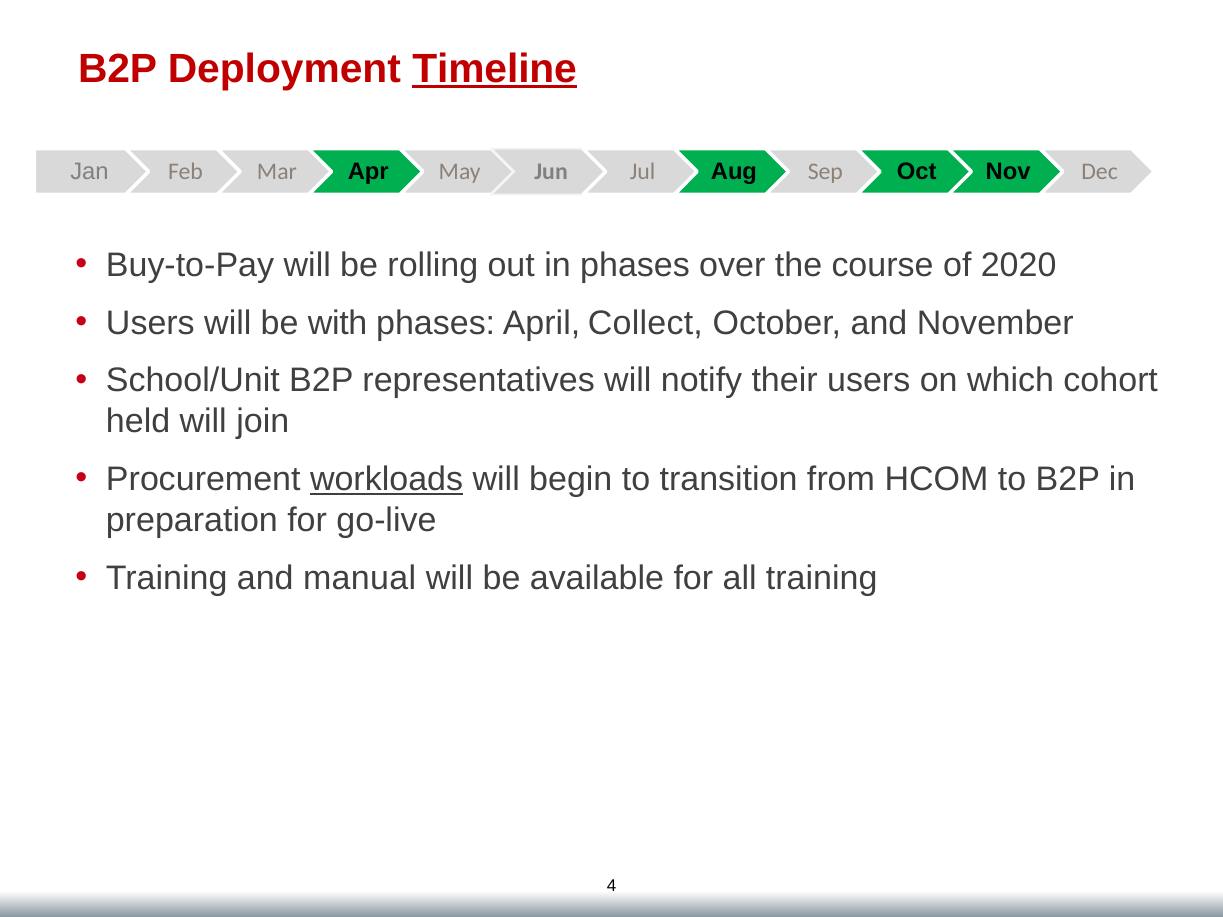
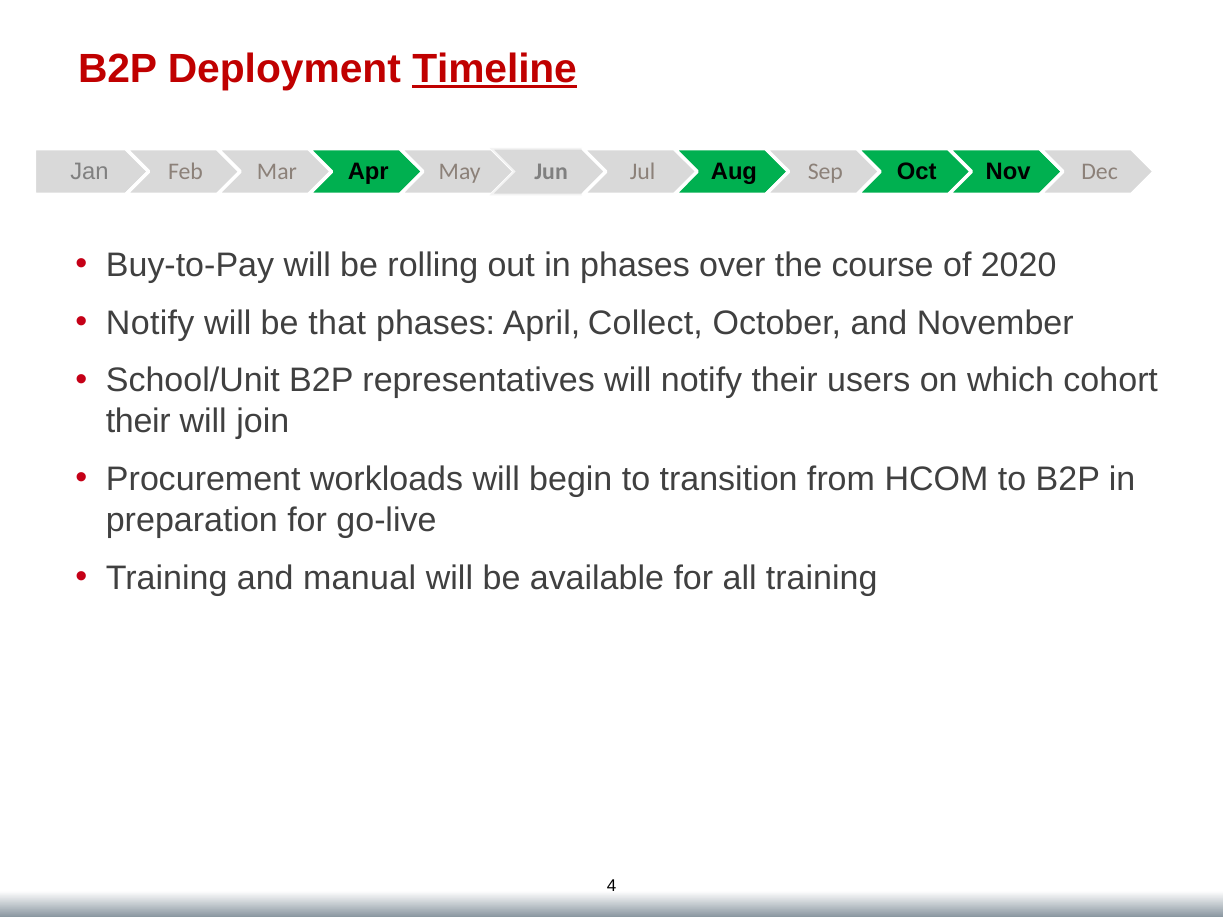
Users: Users -> Notify (150, 323)
with: with -> that (337, 323)
held: held -> their (138, 422)
workloads underline: present -> none (387, 479)
